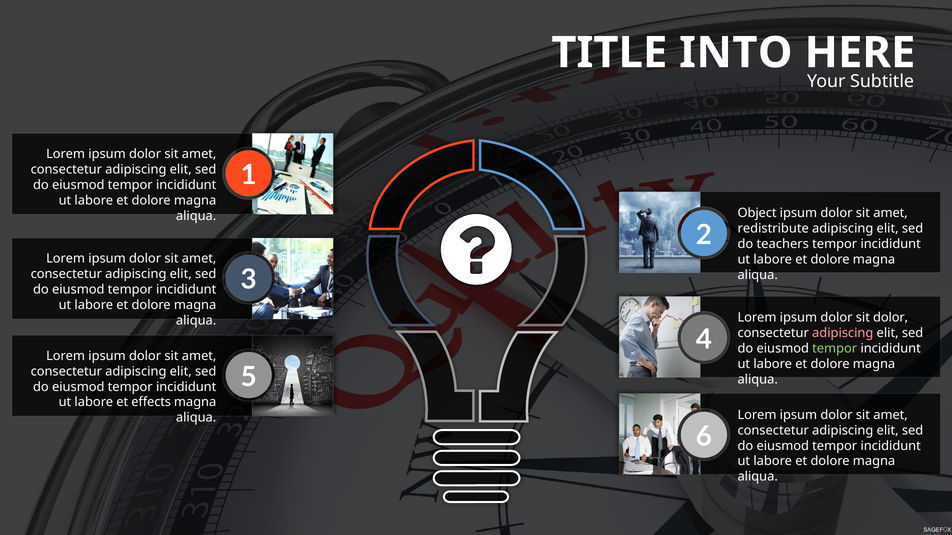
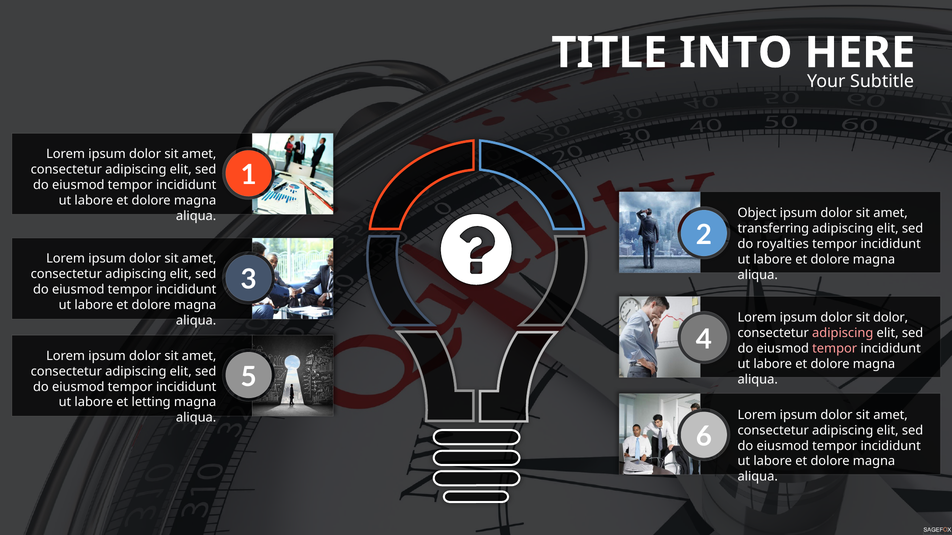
redistribute: redistribute -> transferring (773, 229)
teachers: teachers -> royalties (783, 244)
tempor colour: light green -> pink (835, 349)
effects: effects -> letting (151, 403)
